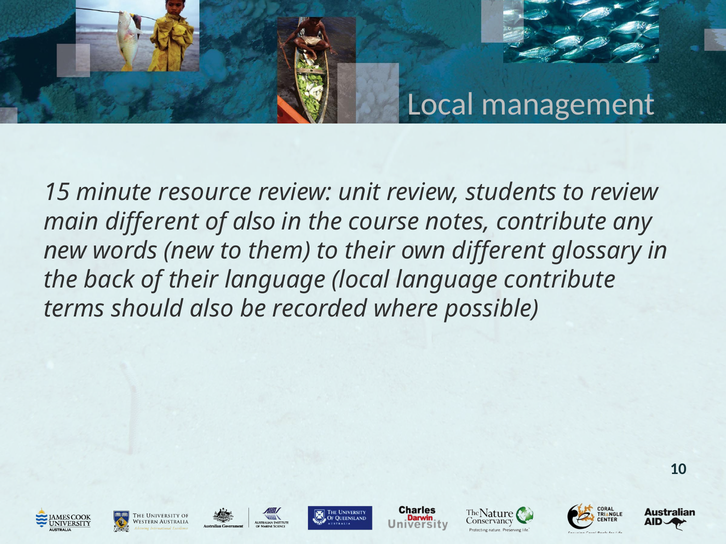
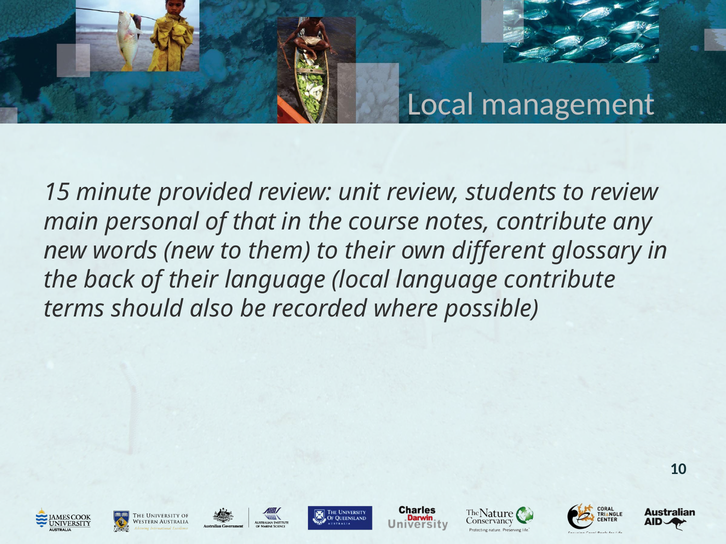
resource: resource -> provided (205, 193)
main different: different -> personal (152, 222)
of also: also -> that (254, 222)
